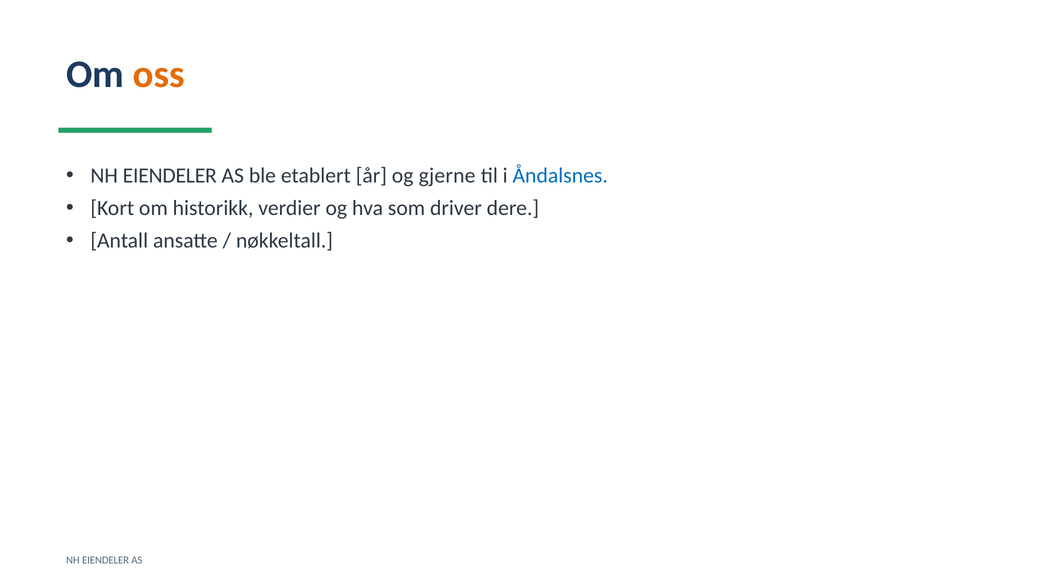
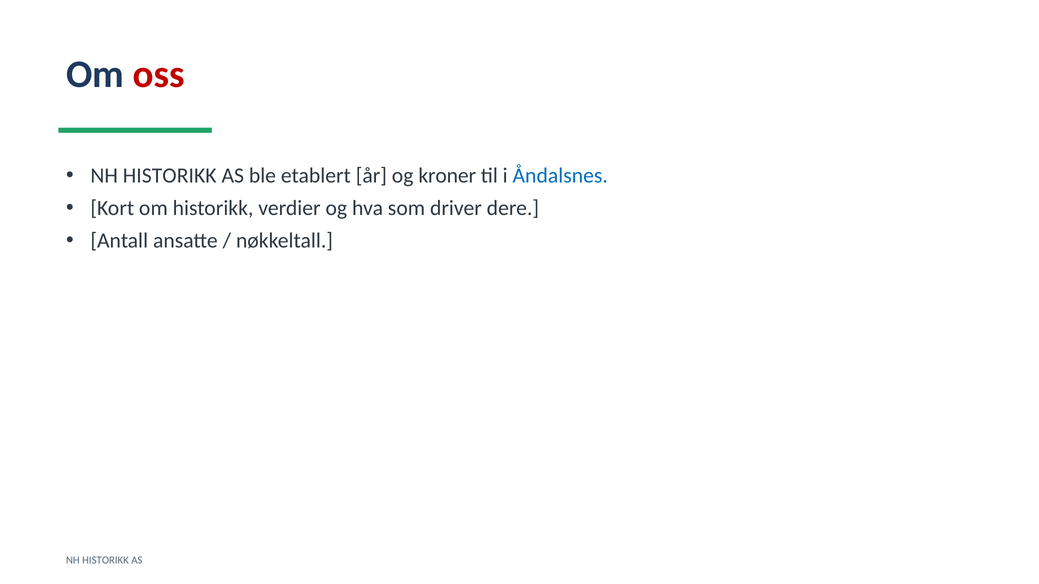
oss colour: orange -> red (159, 74)
EIENDELER: EIENDELER -> HISTORIKK (170, 176)
gjerne: gjerne -> kroner (447, 176)
EIENDELER: EIENDELER -> HISTORIKK (106, 561)
